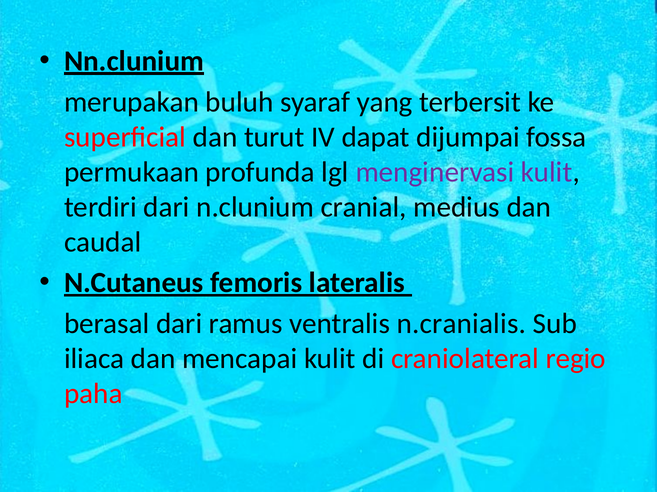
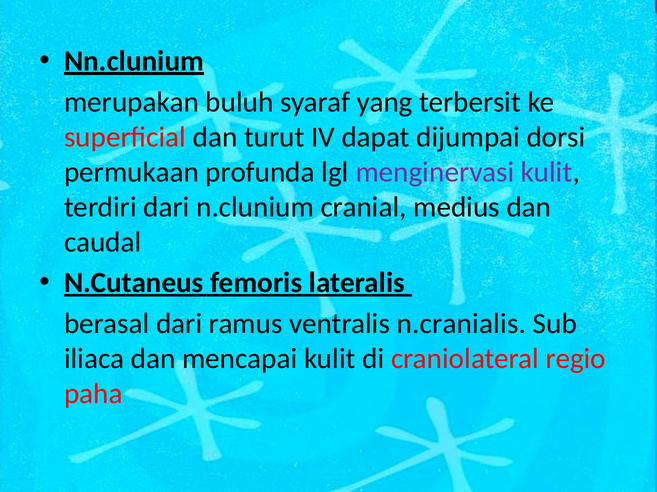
fossa: fossa -> dorsi (556, 137)
